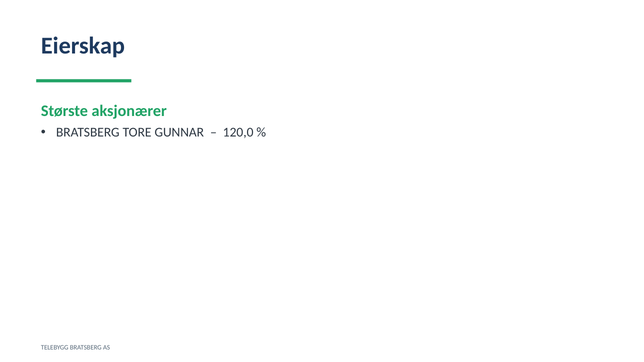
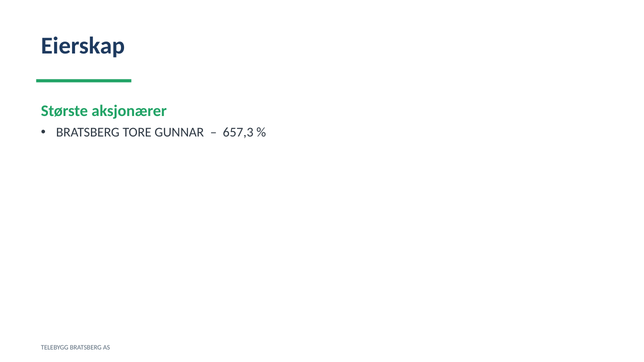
120,0: 120,0 -> 657,3 (238, 132)
